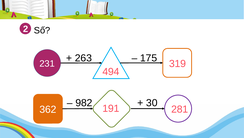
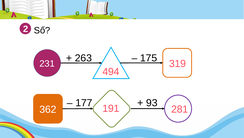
982: 982 -> 177 (84, 103)
30: 30 -> 93 (152, 103)
